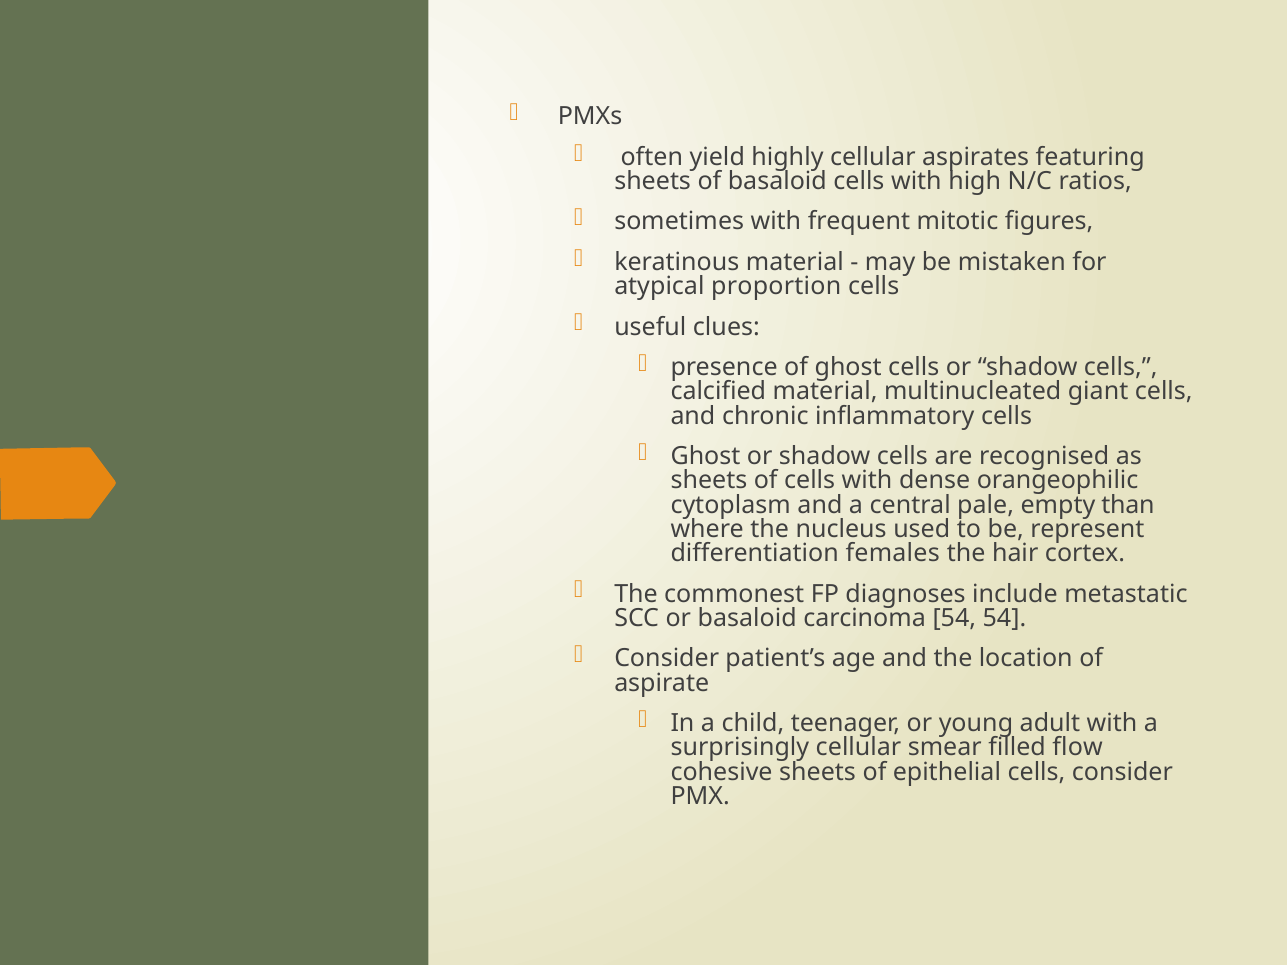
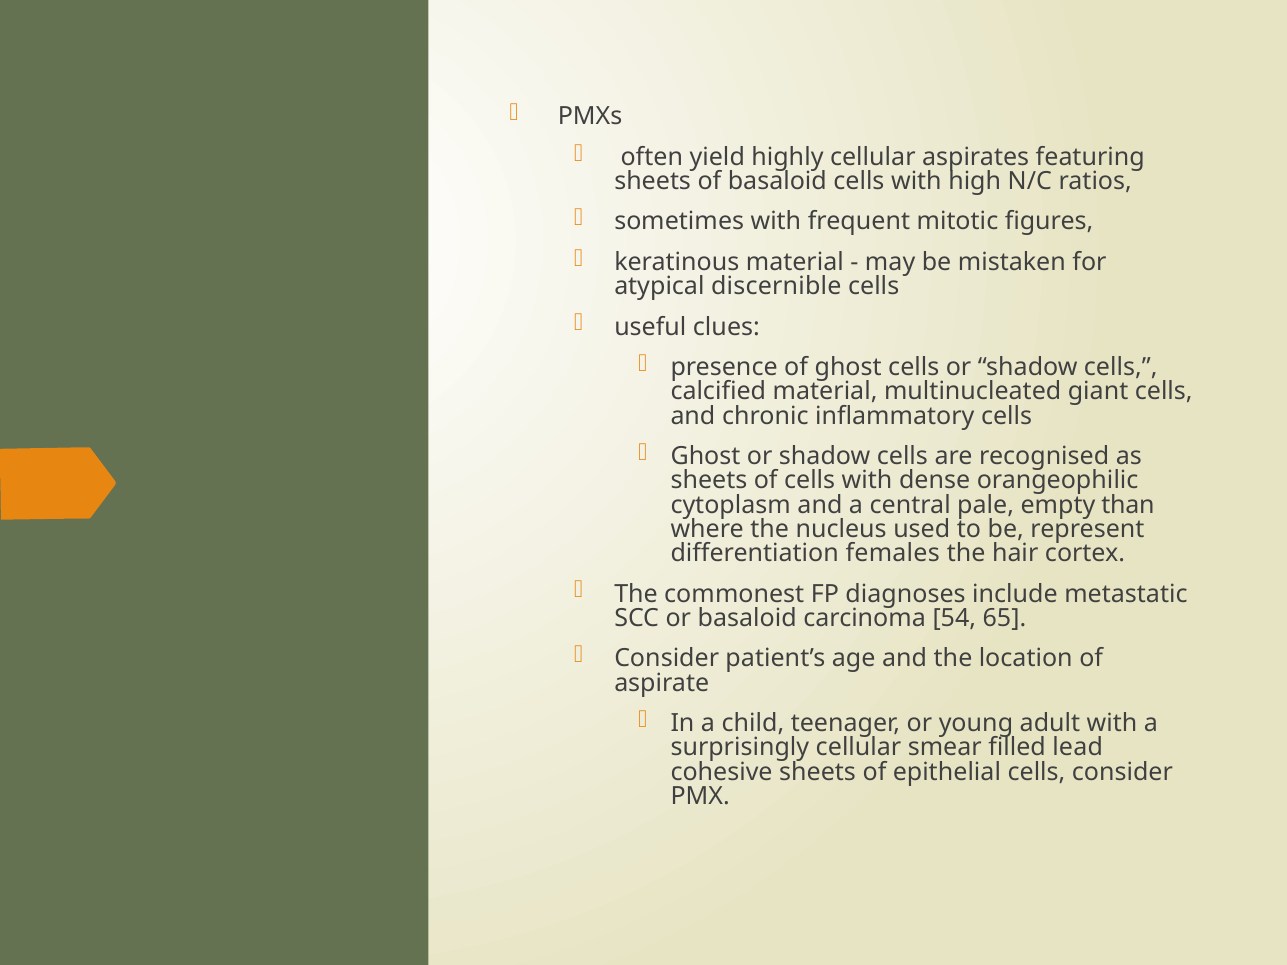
proportion: proportion -> discernible (776, 286)
54 54: 54 -> 65 (1004, 618)
flow: flow -> lead (1078, 748)
